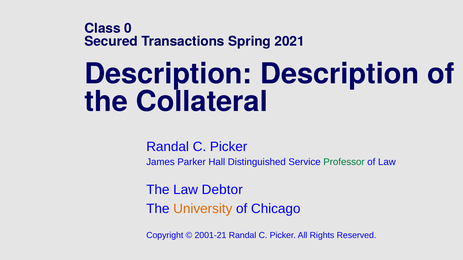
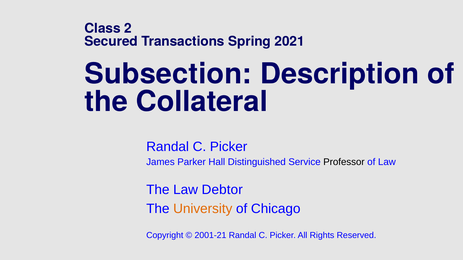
0: 0 -> 2 (128, 28)
Description: Description -> Subsection (168, 74)
Professor colour: green -> black (344, 162)
